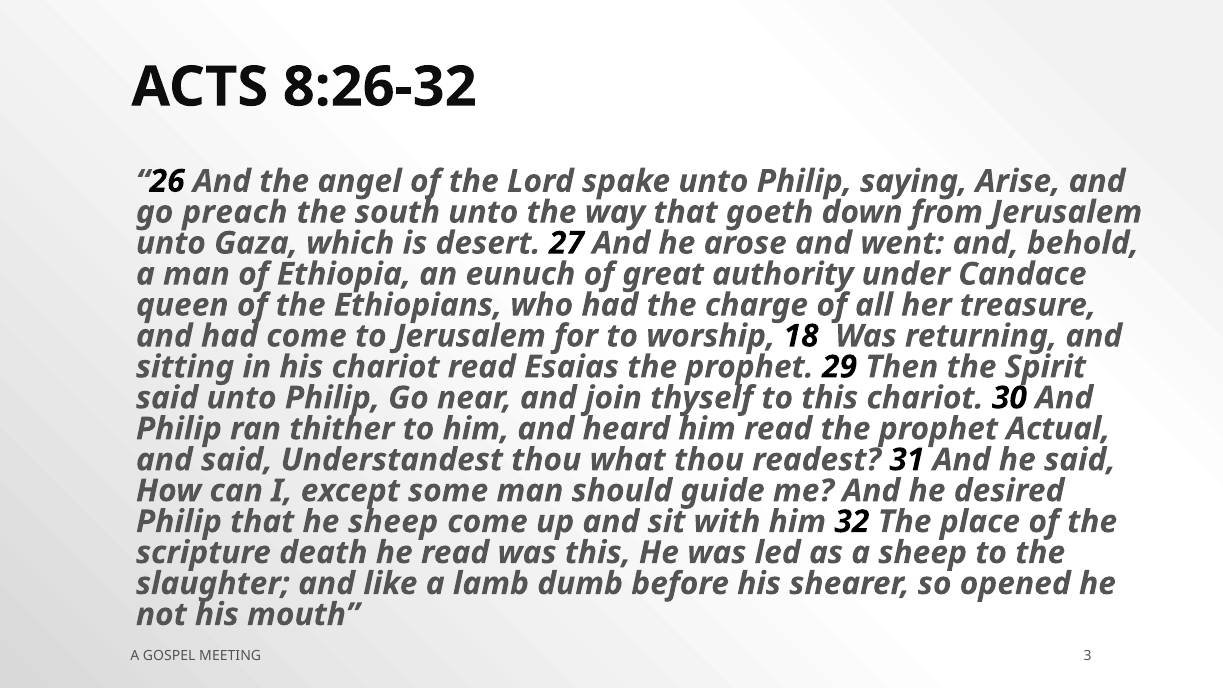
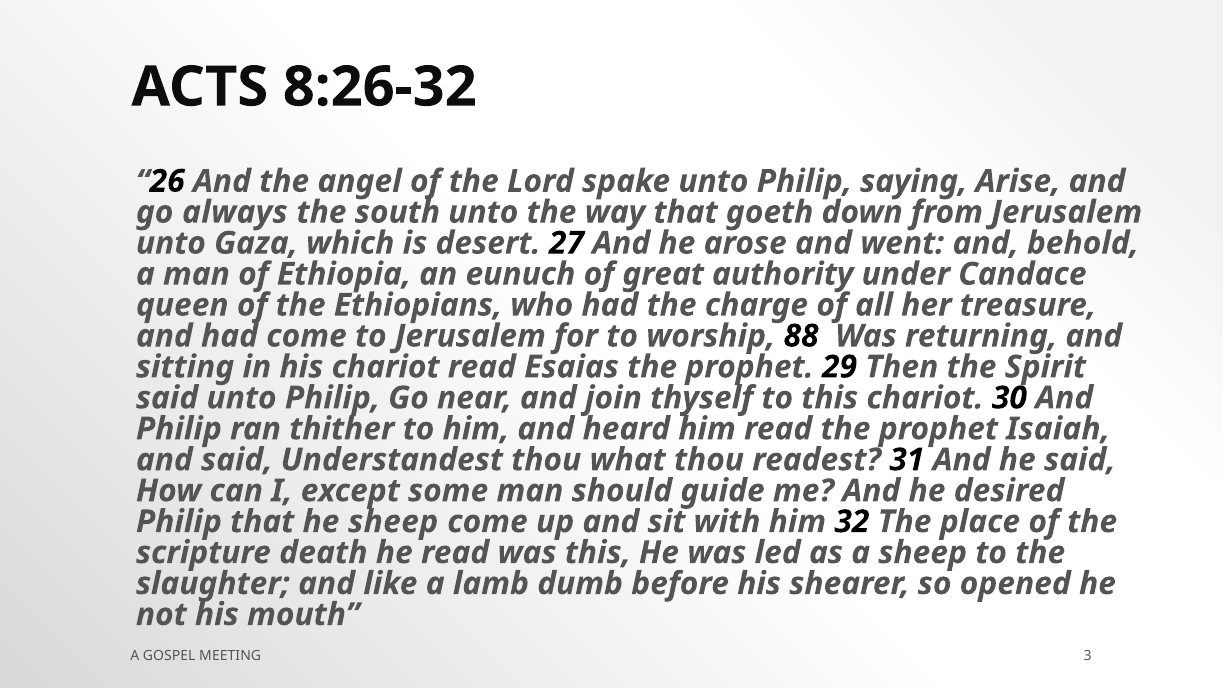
preach: preach -> always (235, 212)
18: 18 -> 88 (801, 336)
Actual: Actual -> Isaiah (1058, 429)
